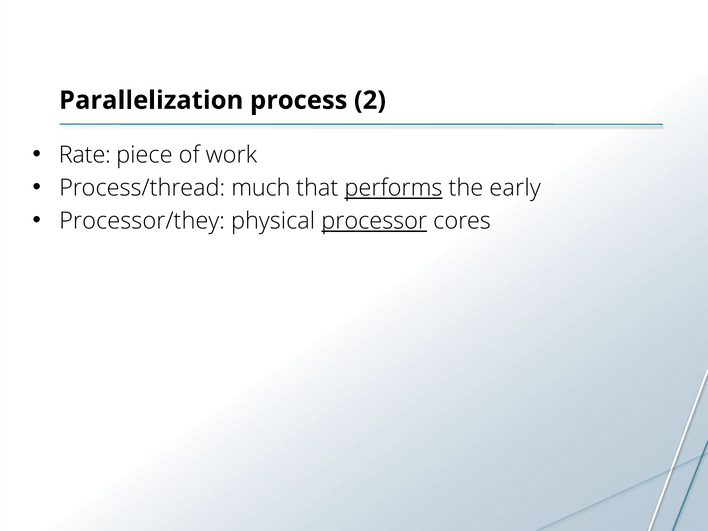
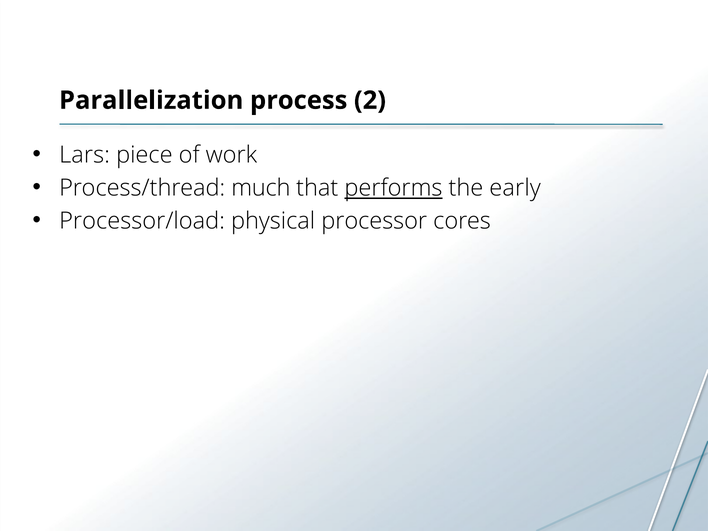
Rate: Rate -> Lars (85, 155)
Processor/they: Processor/they -> Processor/load (142, 221)
processor underline: present -> none (374, 221)
